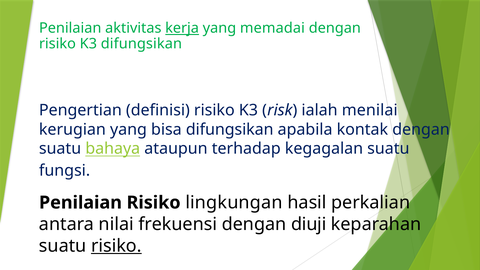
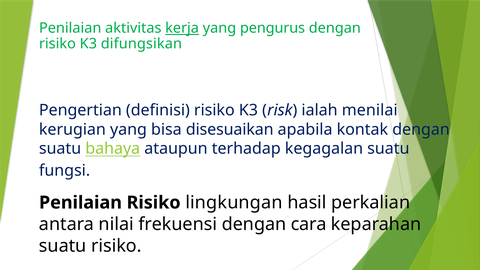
memadai: memadai -> pengurus (273, 28)
bisa difungsikan: difungsikan -> disesuaikan (230, 130)
diuji: diuji -> cara (309, 224)
risiko underline: present -> none (116, 246)
